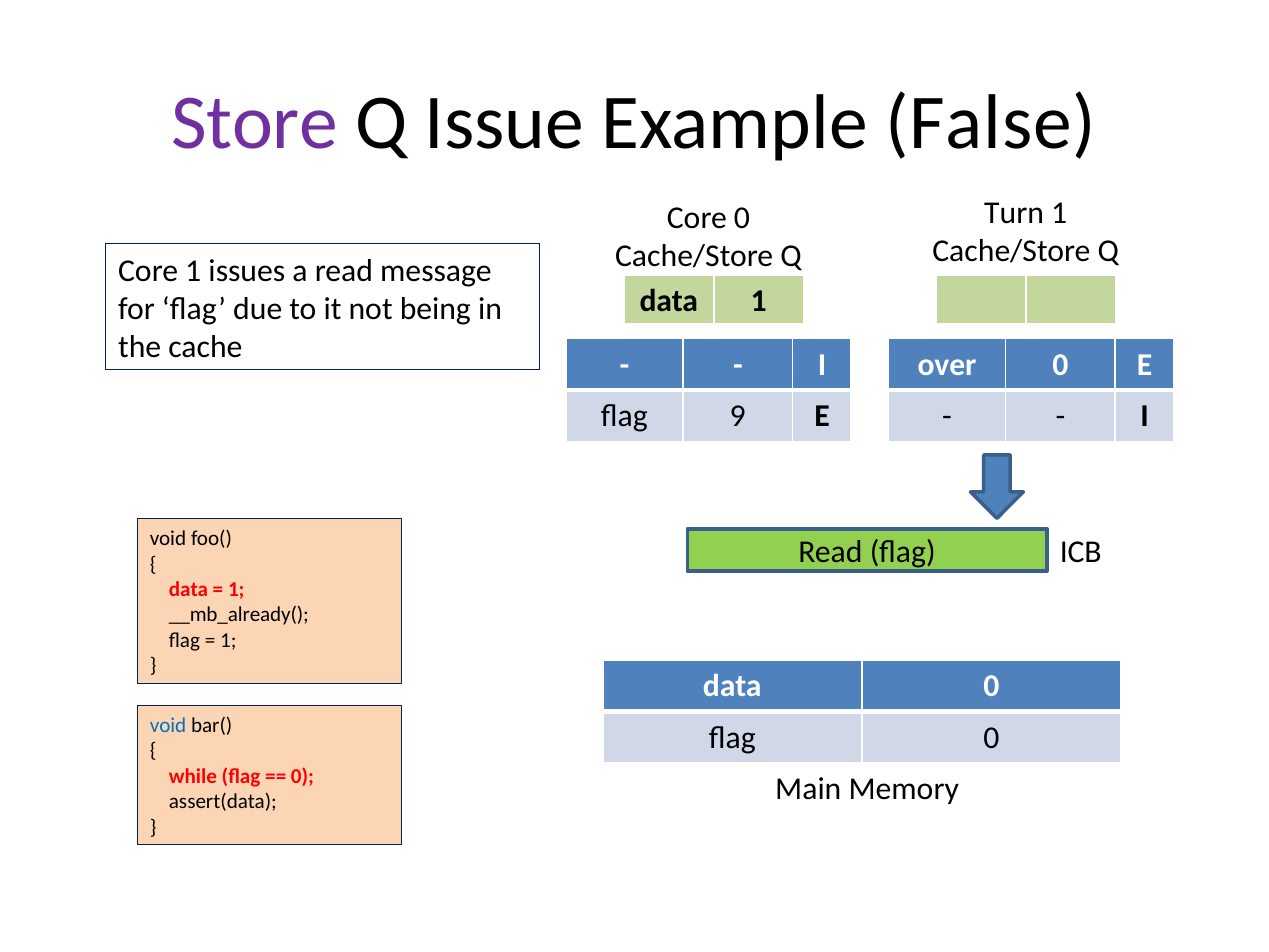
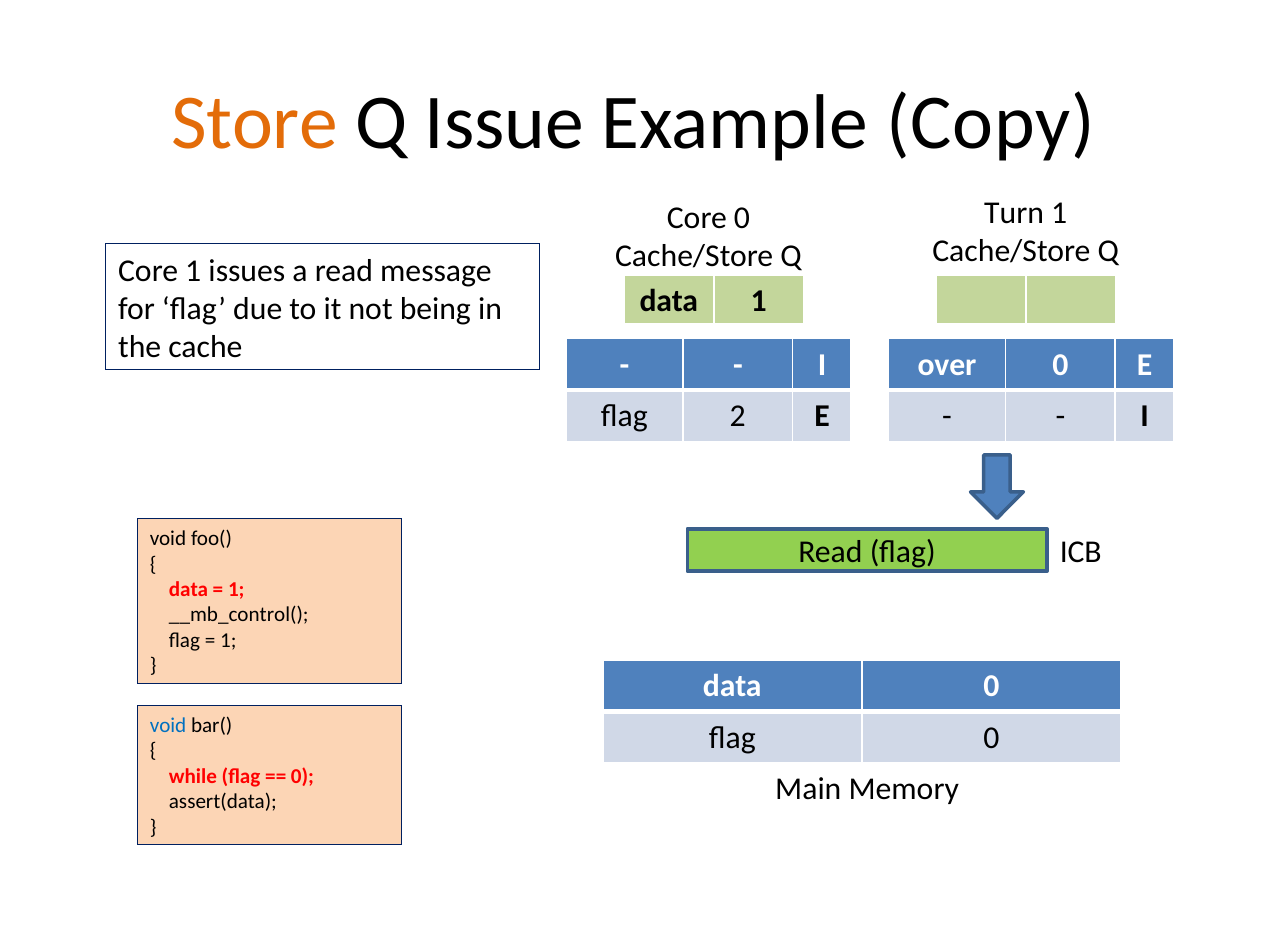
Store colour: purple -> orange (254, 123)
False: False -> Copy (991, 123)
9: 9 -> 2 (738, 416)
__mb_already(: __mb_already( -> __mb_control( (239, 615)
